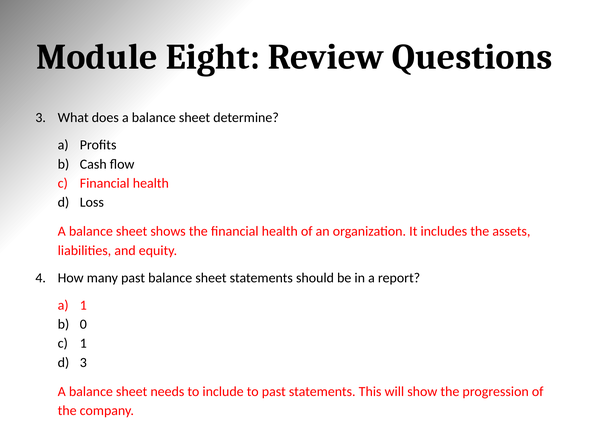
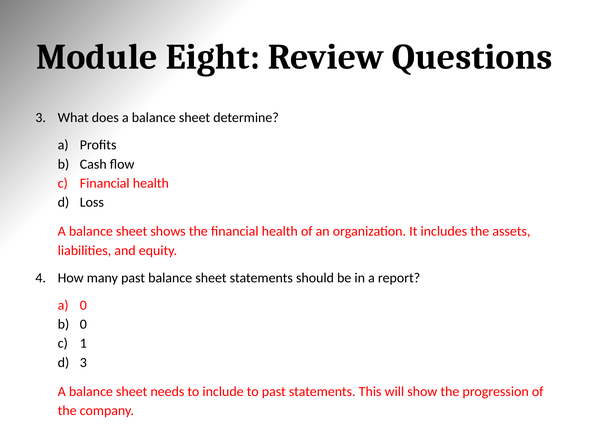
a 1: 1 -> 0 (83, 306)
